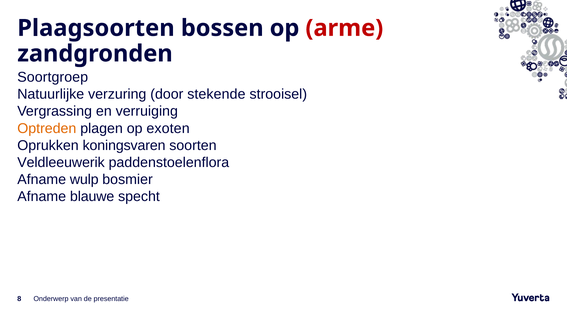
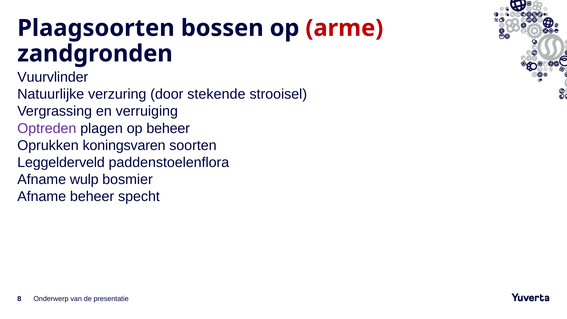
Soortgroep: Soortgroep -> Vuurvlinder (53, 77)
Optreden colour: orange -> purple (47, 128)
op exoten: exoten -> beheer (168, 128)
Veldleeuwerik: Veldleeuwerik -> Leggelderveld (61, 162)
Afname blauwe: blauwe -> beheer (92, 196)
